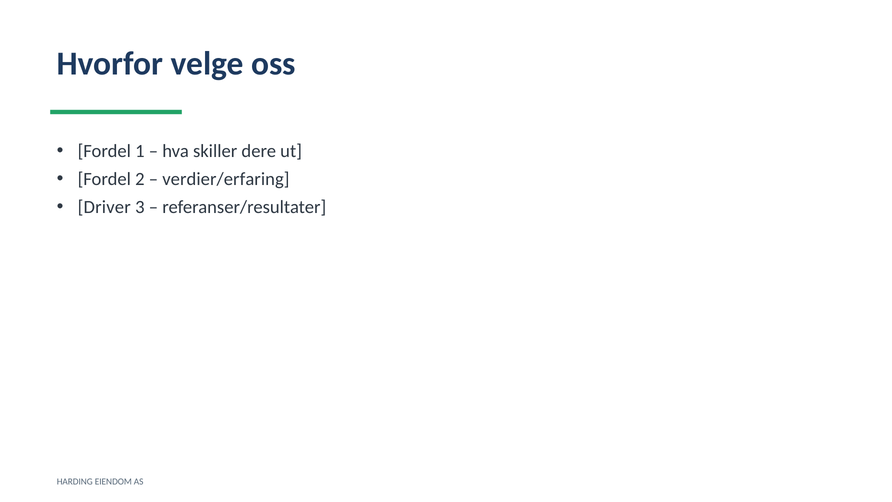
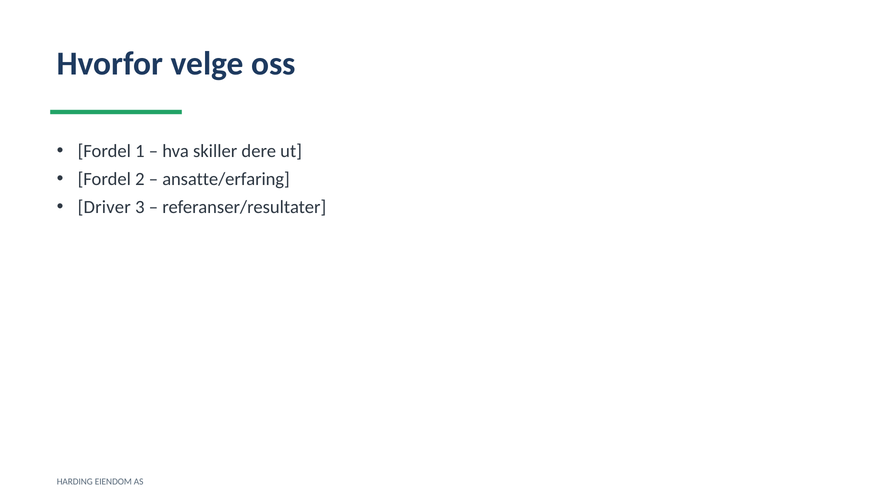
verdier/erfaring: verdier/erfaring -> ansatte/erfaring (226, 179)
